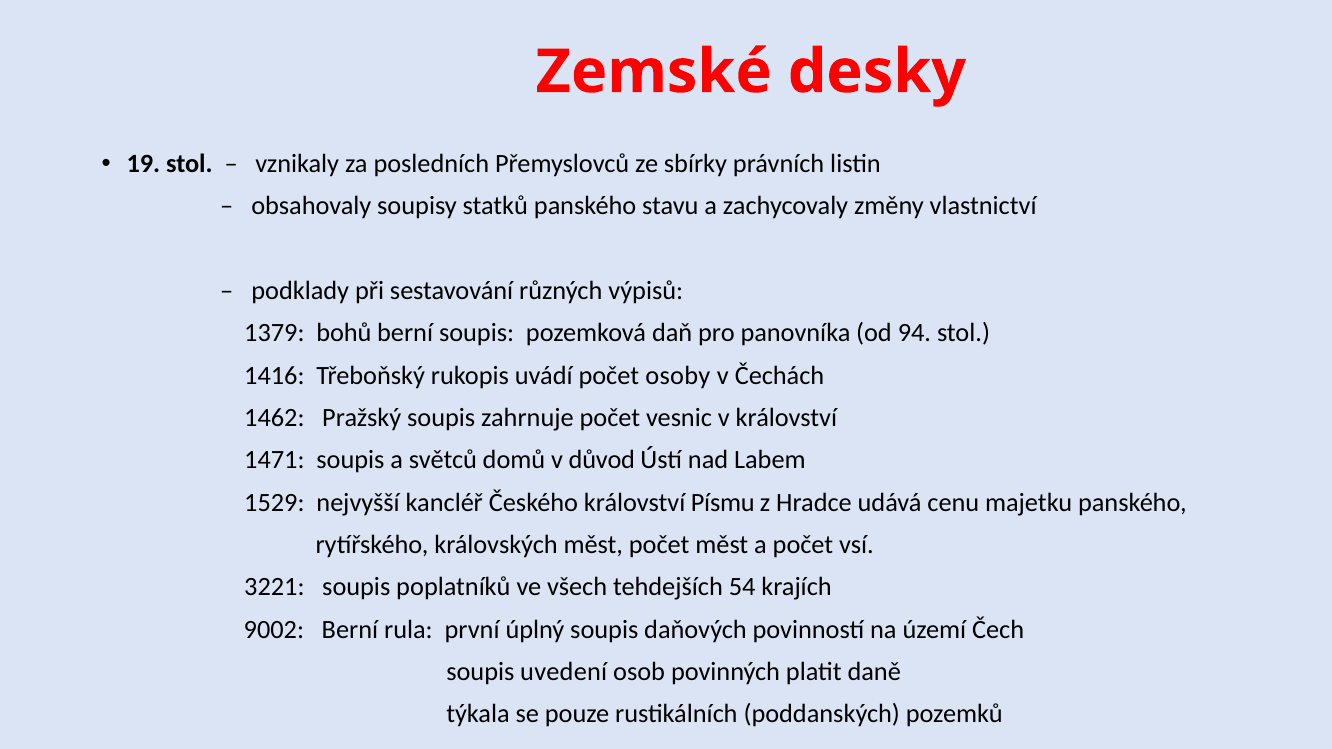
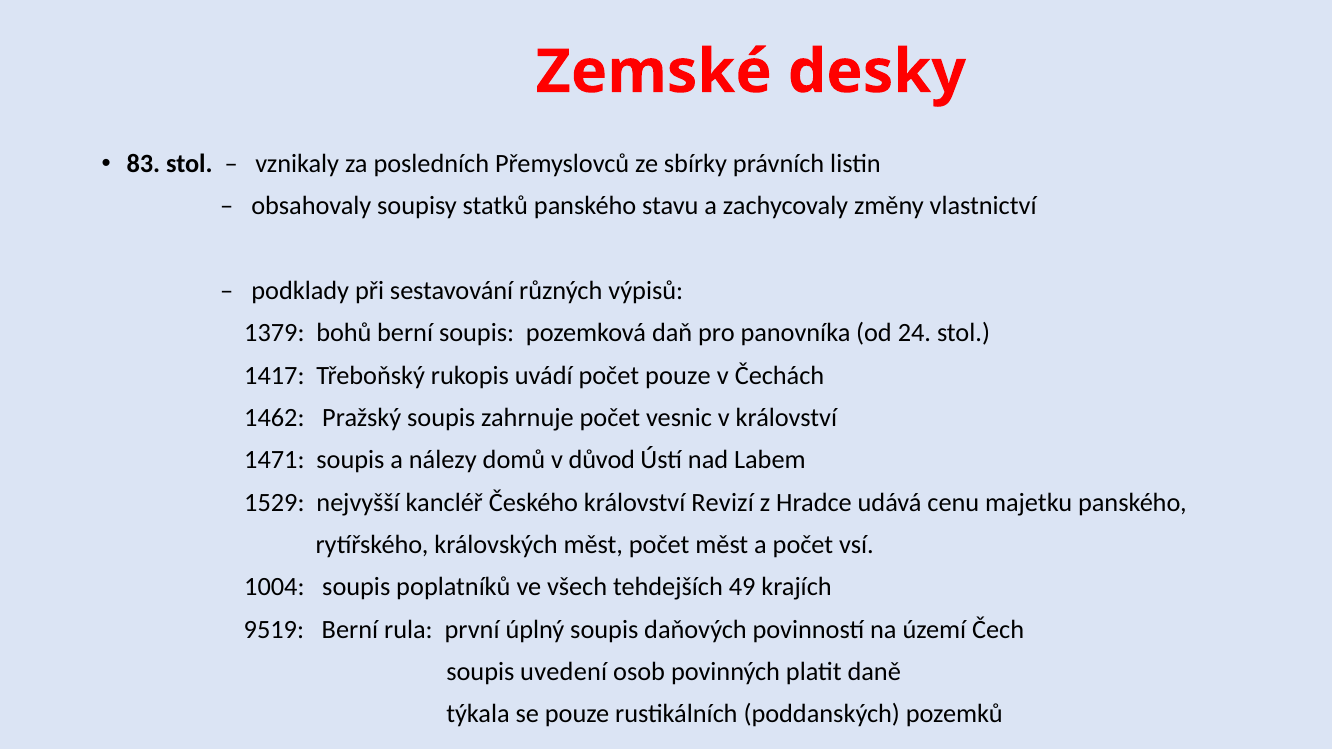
19: 19 -> 83 (143, 164)
94: 94 -> 24 (914, 333)
1416: 1416 -> 1417 (274, 376)
počet osoby: osoby -> pouze (678, 376)
světců: světců -> nálezy (443, 460)
Písmu: Písmu -> Revizí (723, 503)
3221: 3221 -> 1004 (274, 587)
54: 54 -> 49 (742, 587)
9002: 9002 -> 9519 (274, 630)
